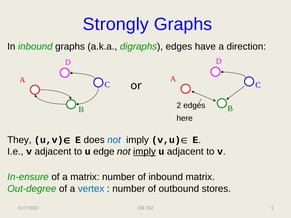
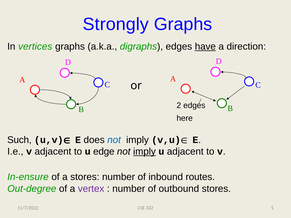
In inbound: inbound -> vertices (35, 47)
have underline: none -> present (205, 47)
They: They -> Such (19, 140)
a matrix: matrix -> stores (85, 177)
inbound matrix: matrix -> routes (200, 177)
vertex colour: blue -> purple (91, 189)
